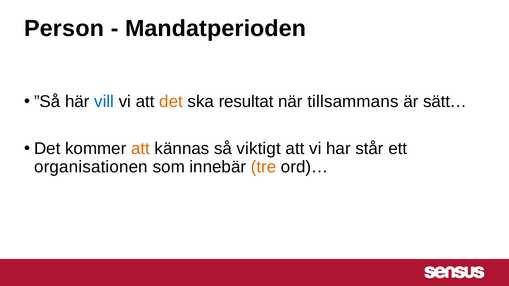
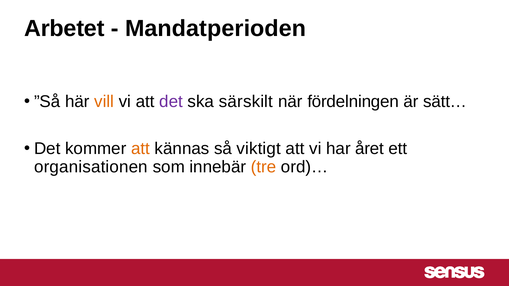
Person: Person -> Arbetet (64, 29)
vill colour: blue -> orange (104, 102)
det colour: orange -> purple (171, 102)
resultat: resultat -> särskilt (246, 102)
tillsammans: tillsammans -> fördelningen (353, 102)
står: står -> året (370, 149)
